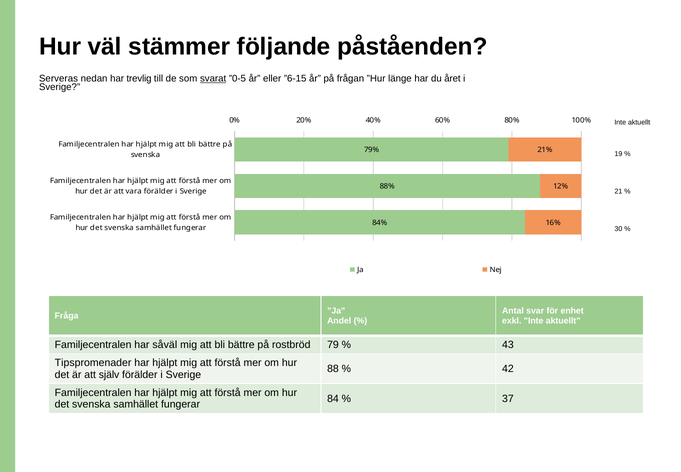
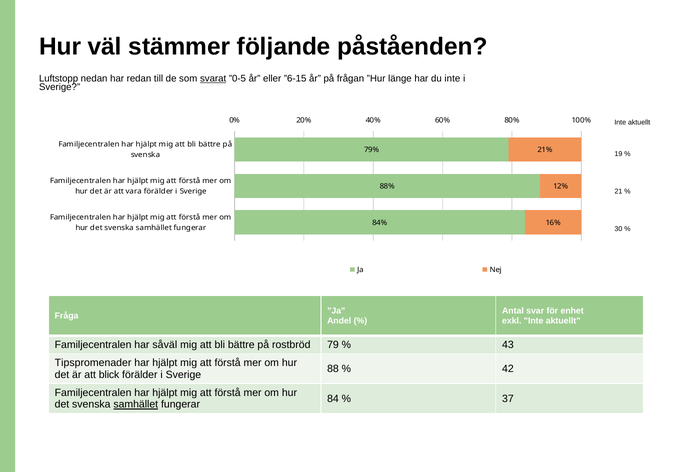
Serveras: Serveras -> Luftstopp (59, 79)
trevlig: trevlig -> redan (139, 79)
du året: året -> inte (452, 79)
själv: själv -> blick (109, 374)
samhället underline: none -> present (136, 404)
